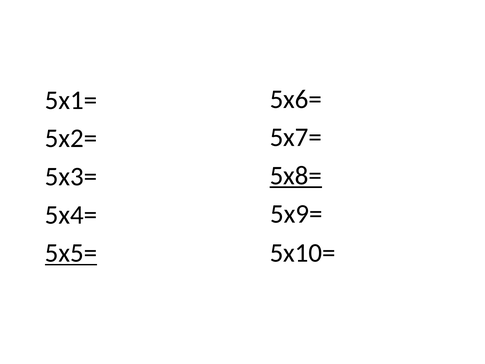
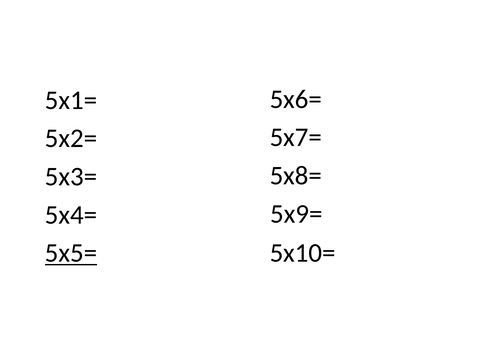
5x8= underline: present -> none (296, 176)
